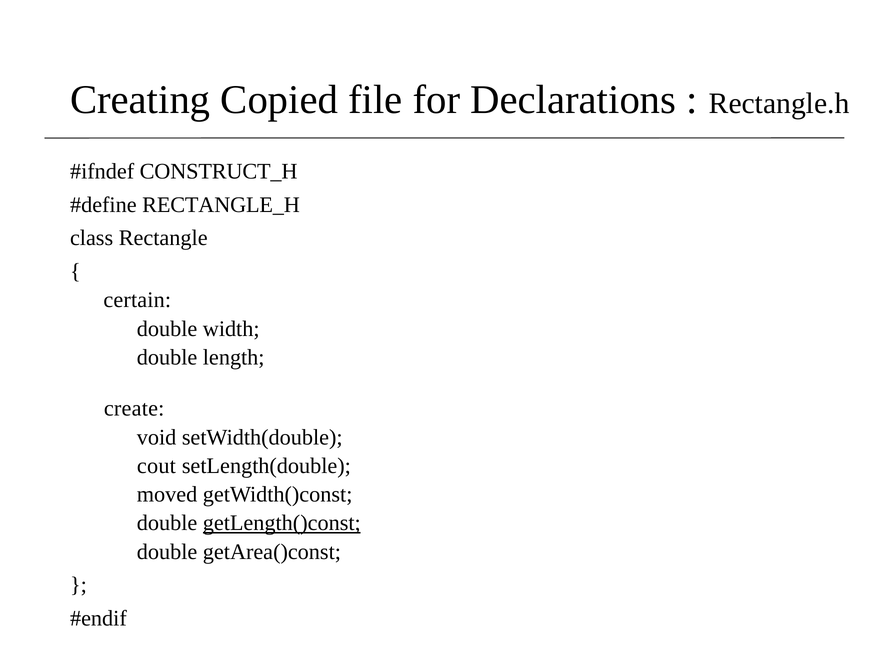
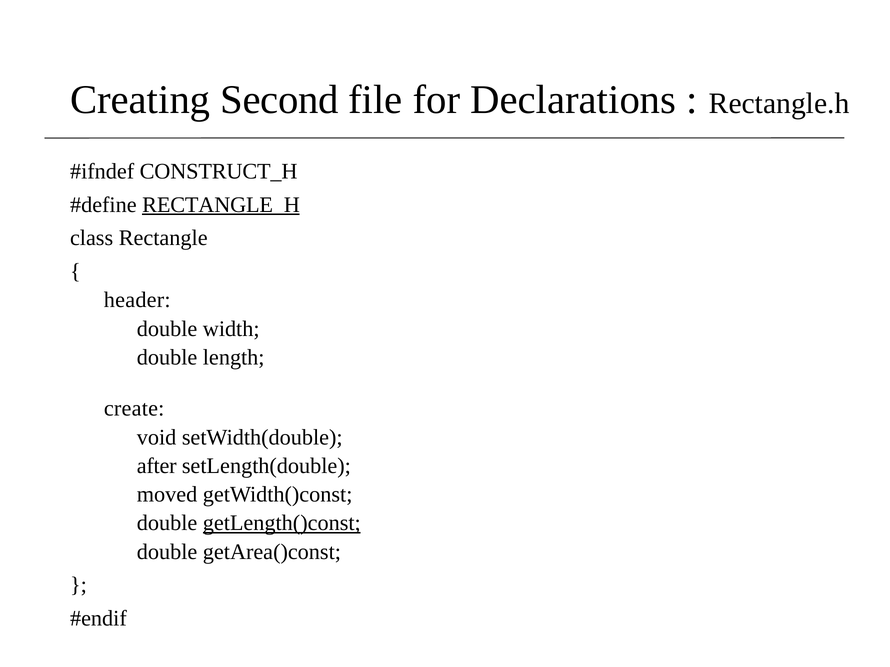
Copied: Copied -> Second (279, 100)
RECTANGLE_H underline: none -> present (221, 205)
certain: certain -> header (137, 300)
cout: cout -> after (157, 466)
